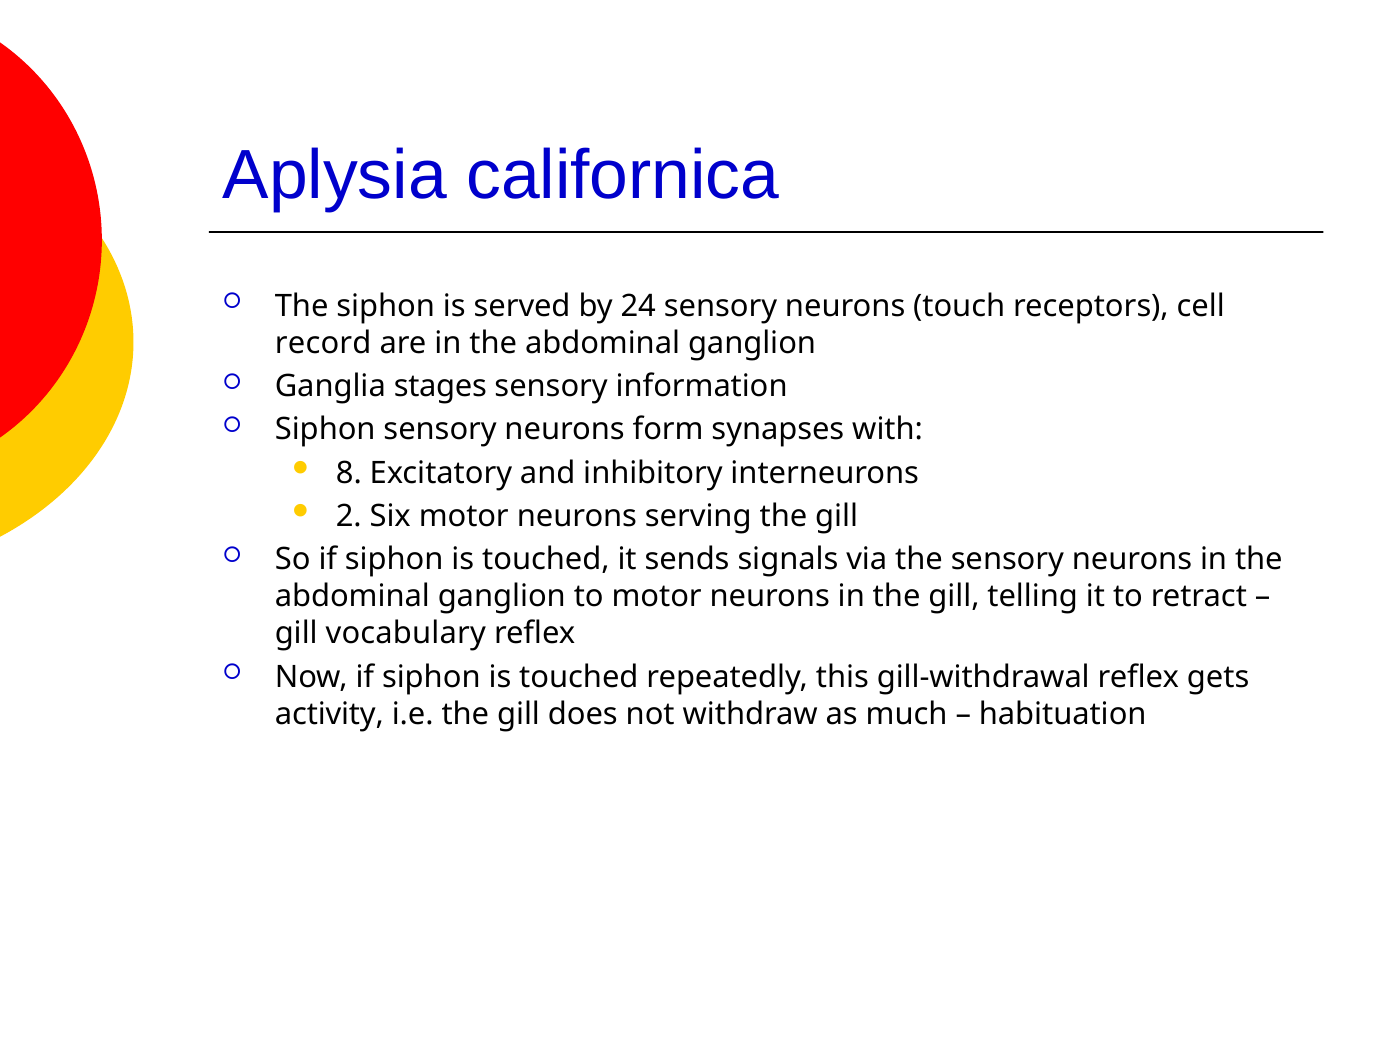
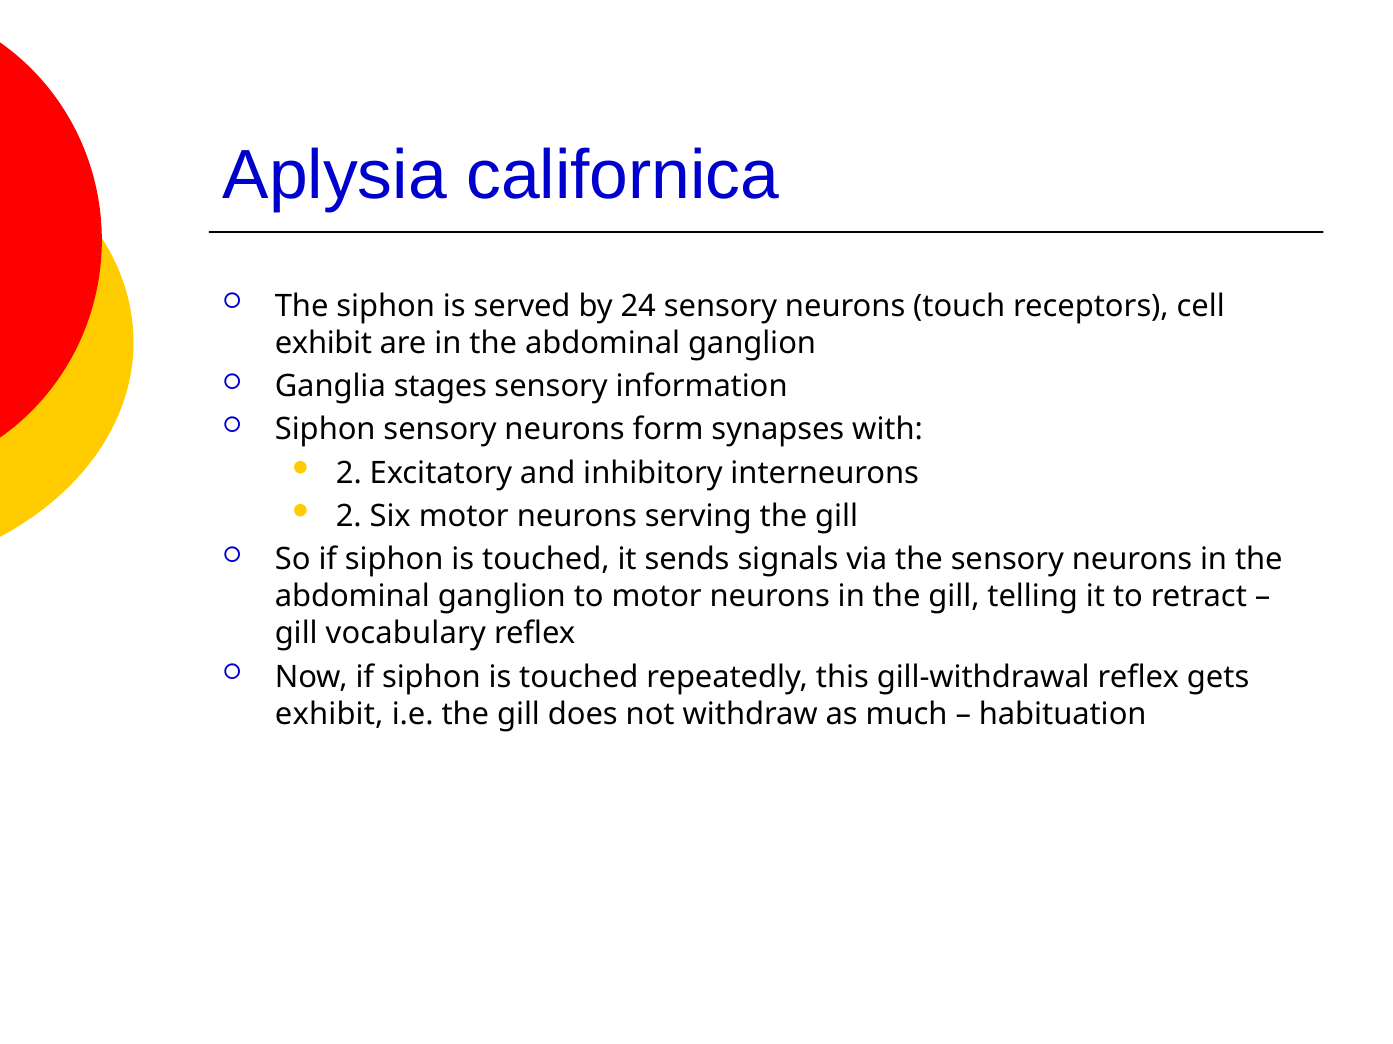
record: record -> exhibit (323, 343)
8: 8 -> 2 (349, 473)
activity: activity -> exhibit (329, 715)
